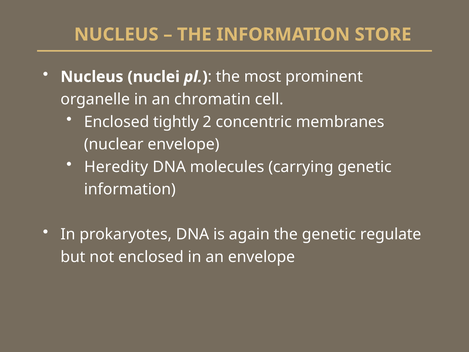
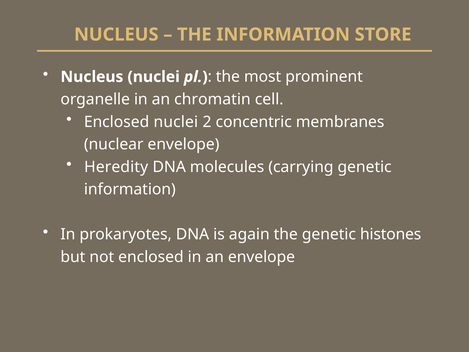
Enclosed tightly: tightly -> nuclei (176, 122)
regulate: regulate -> histones (391, 234)
